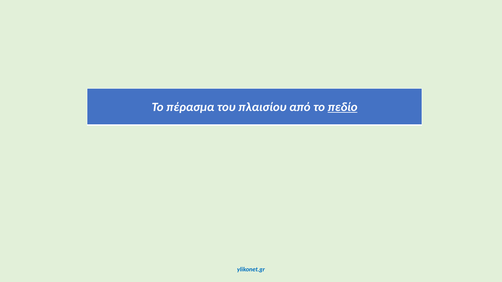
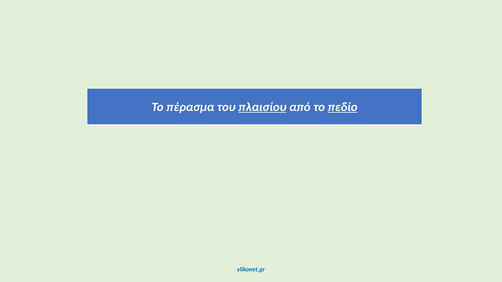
πλαισίου underline: none -> present (262, 107)
